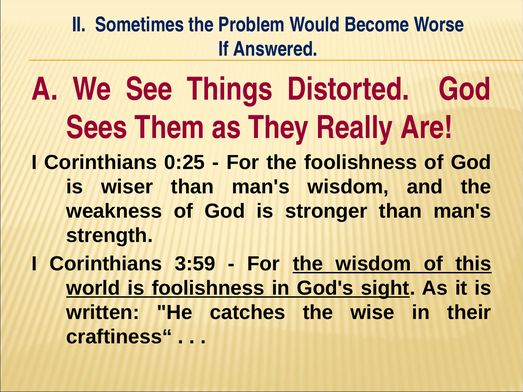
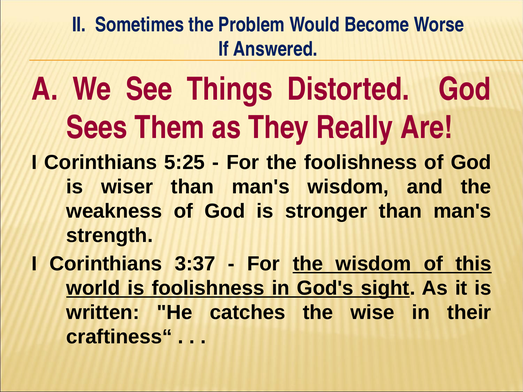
0:25: 0:25 -> 5:25 (185, 162)
3:59: 3:59 -> 3:37 (195, 264)
